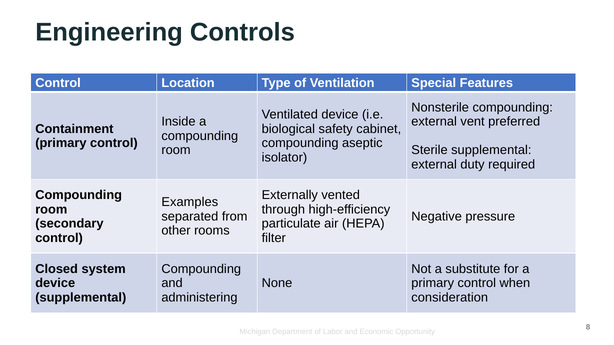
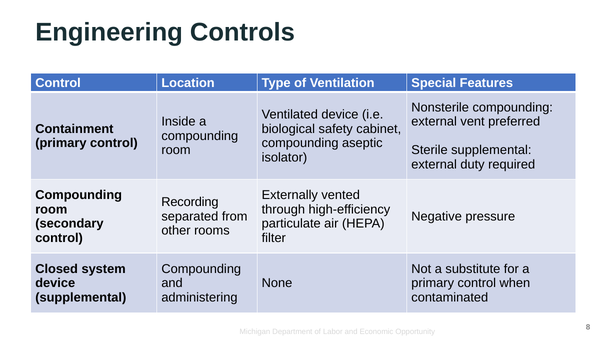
Examples: Examples -> Recording (190, 202)
consideration: consideration -> contaminated (450, 298)
